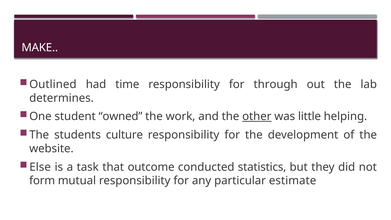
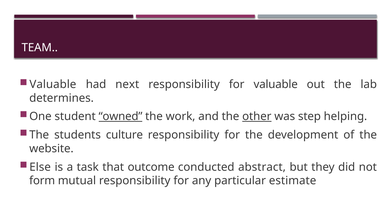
MAKE: MAKE -> TEAM (40, 47)
Outlined: Outlined -> Valuable (53, 84)
time: time -> next (127, 84)
for through: through -> valuable (276, 84)
owned underline: none -> present (121, 116)
little: little -> step (309, 116)
statistics: statistics -> abstract (262, 167)
